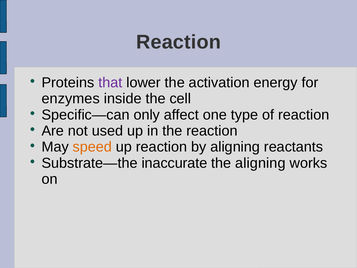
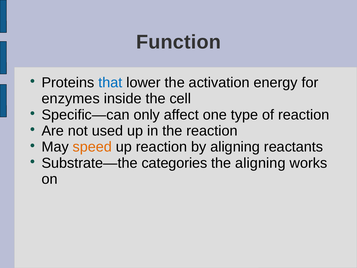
Reaction: Reaction -> Function (179, 42)
that colour: purple -> blue (110, 83)
inaccurate: inaccurate -> categories (174, 163)
